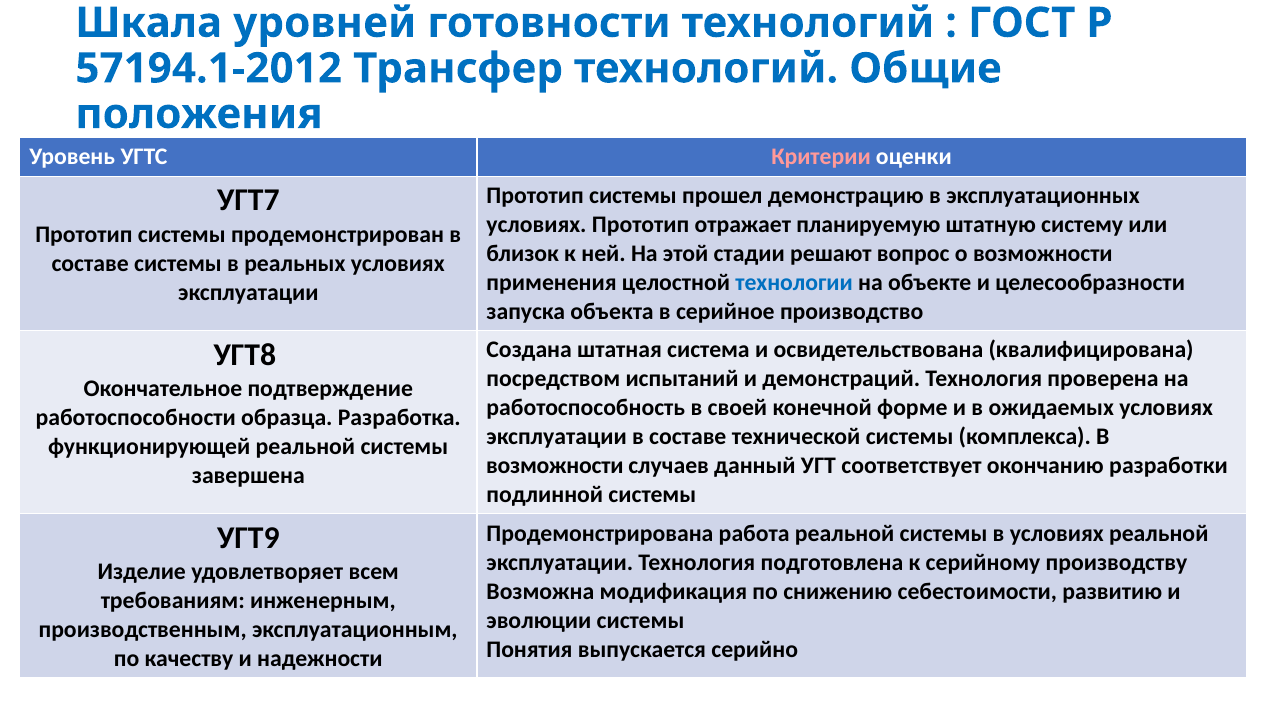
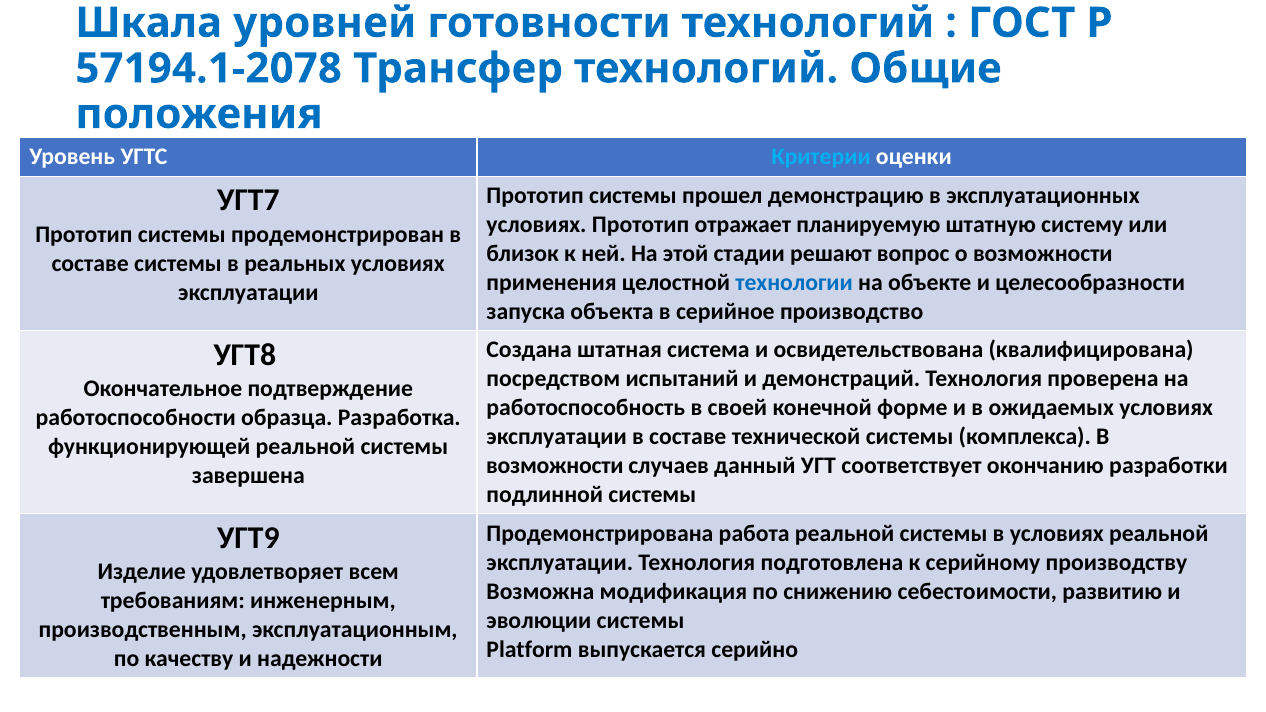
57194.1-2012: 57194.1-2012 -> 57194.1-2078 (209, 69)
Критерии colour: pink -> light blue (821, 157)
Понятия: Понятия -> Platform (529, 649)
